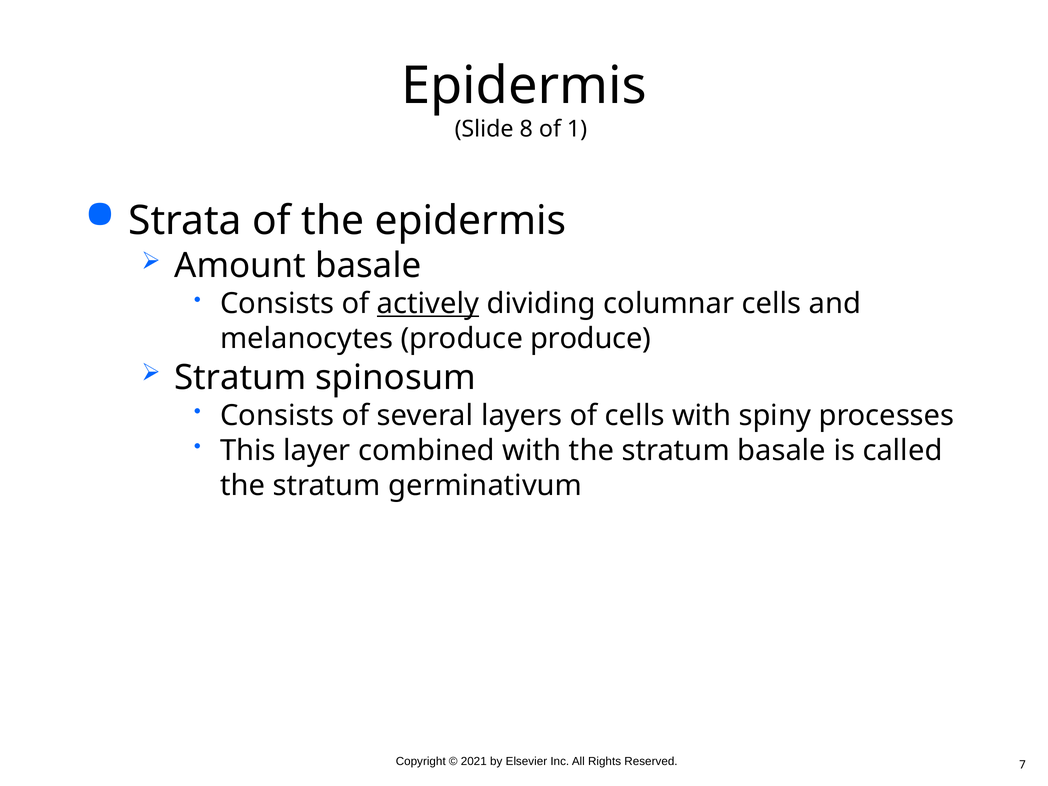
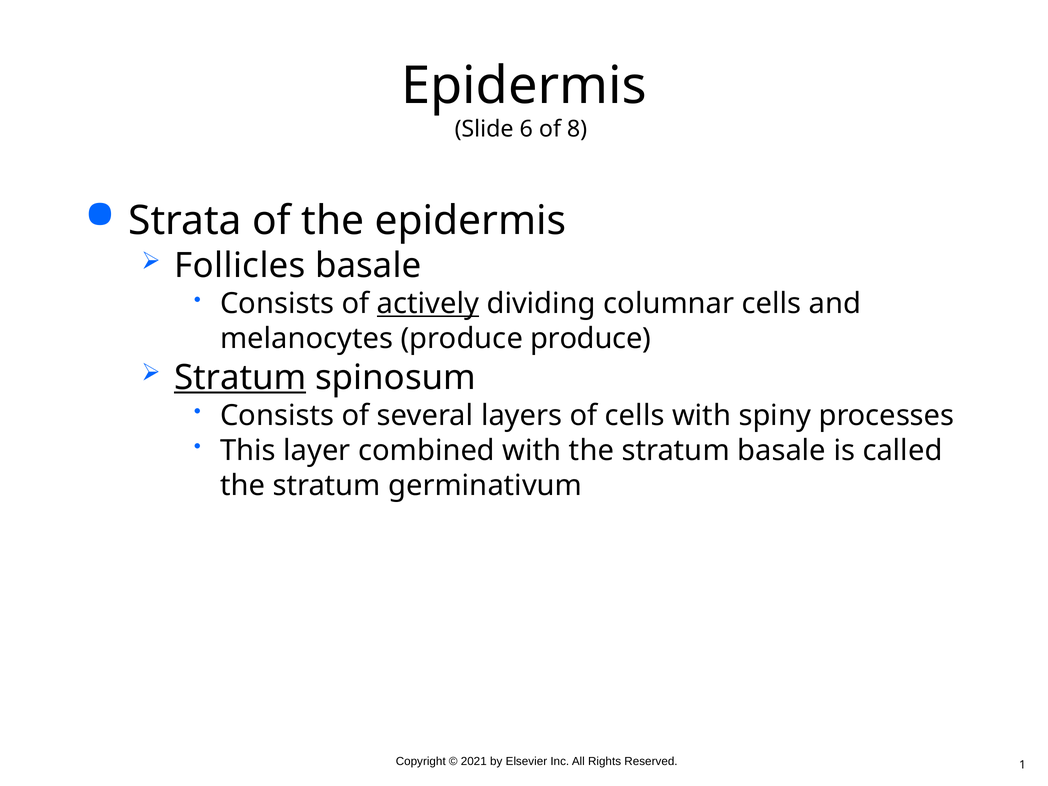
8: 8 -> 6 (526, 129)
1: 1 -> 8 (577, 129)
Amount: Amount -> Follicles (240, 266)
Stratum underline: none -> present (240, 378)
7: 7 -> 1 (1023, 765)
